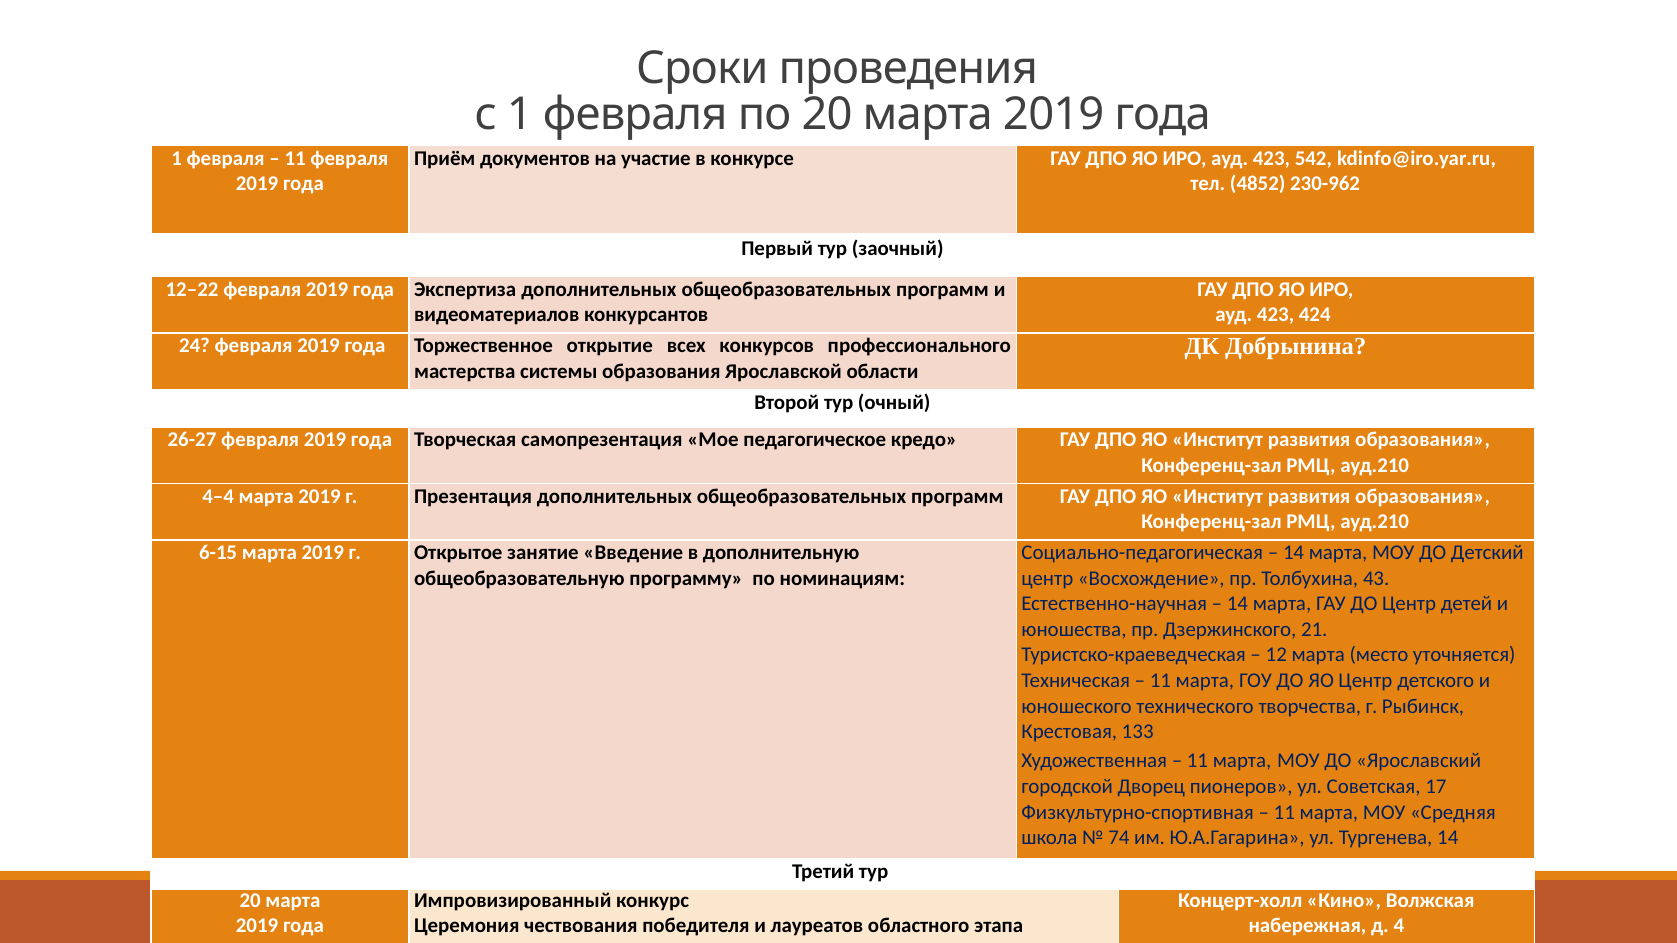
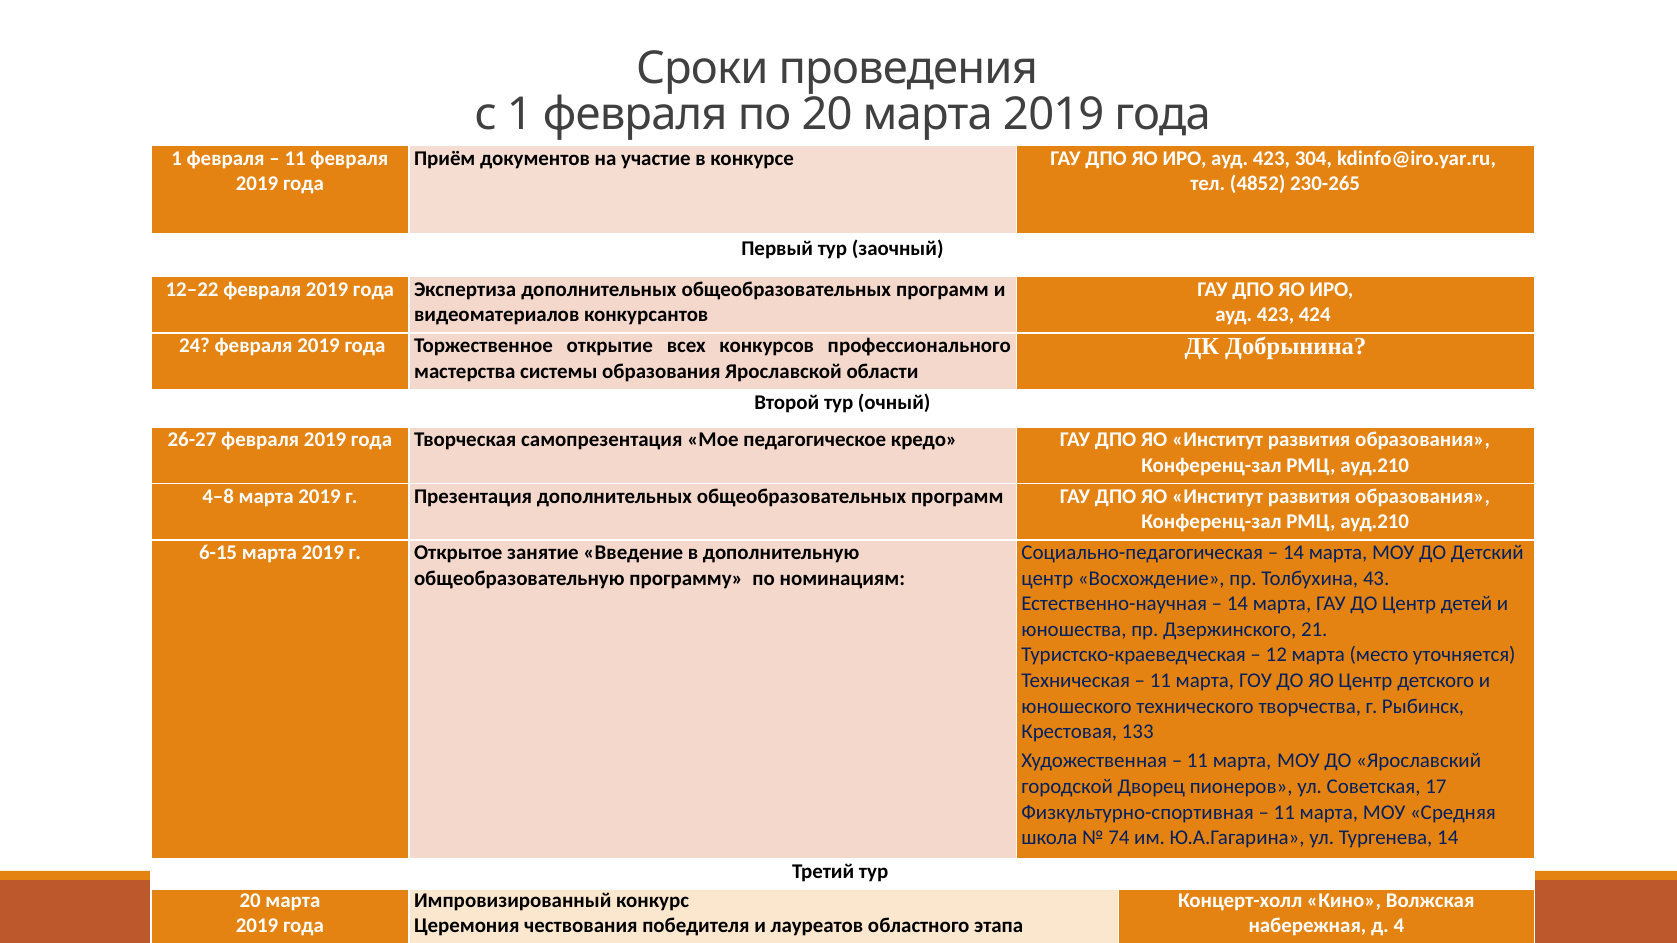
542: 542 -> 304 (1313, 158)
230-962: 230-962 -> 230-265 (1325, 184)
4–4: 4–4 -> 4–8 (218, 497)
